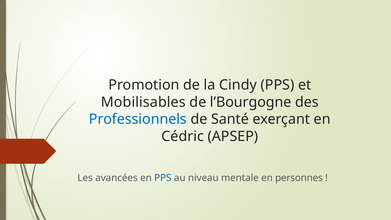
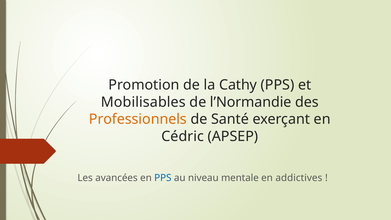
Cindy: Cindy -> Cathy (238, 85)
l’Bourgogne: l’Bourgogne -> l’Normandie (251, 102)
Professionnels colour: blue -> orange (138, 119)
personnes: personnes -> addictives (299, 178)
